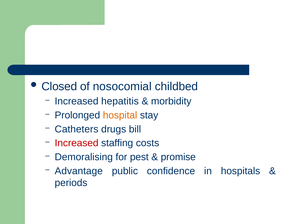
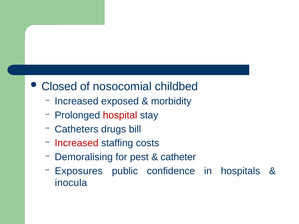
hepatitis: hepatitis -> exposed (120, 101)
hospital colour: orange -> red (120, 115)
promise: promise -> catheter (178, 157)
Advantage: Advantage -> Exposures (79, 171)
periods: periods -> inocula (71, 183)
